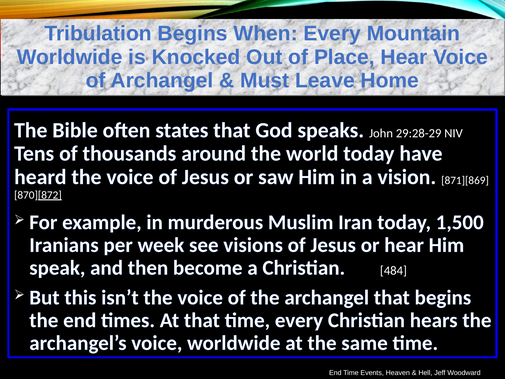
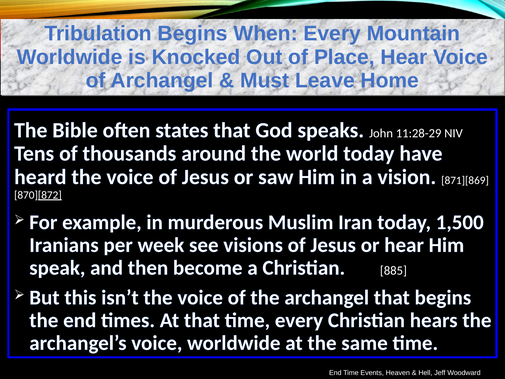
29:28-29: 29:28-29 -> 11:28-29 (419, 133)
484: 484 -> 885 (393, 270)
